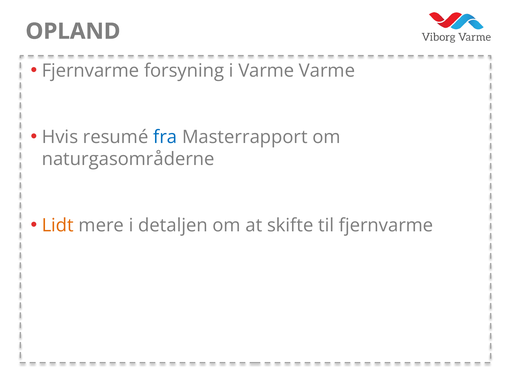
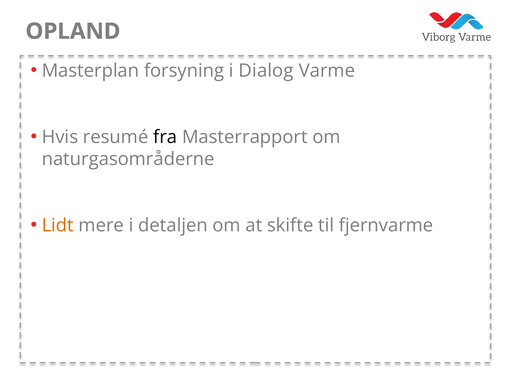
Fjernvarme: Fjernvarme -> Masterplan (90, 71)
i Varme: Varme -> Dialog (266, 71)
fra colour: blue -> black (165, 137)
